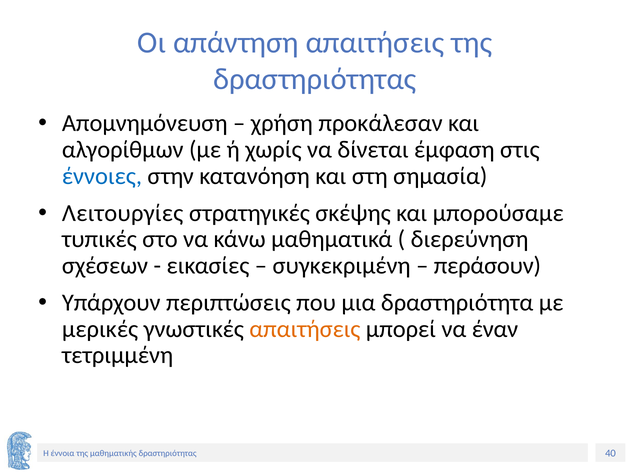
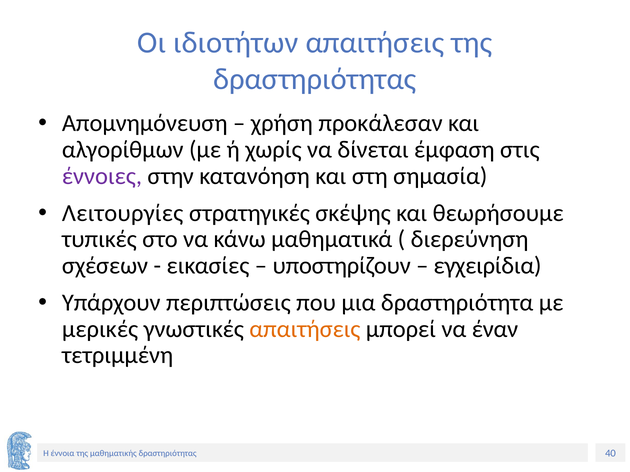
απάντηση: απάντηση -> ιδιοτήτων (236, 43)
έννοιες colour: blue -> purple (102, 176)
μπορούσαμε: μπορούσαμε -> θεωρήσουμε (498, 213)
συγκεκριμένη: συγκεκριμένη -> υποστηρίζουν (342, 266)
περάσουν: περάσουν -> εγχειρίδια (487, 266)
